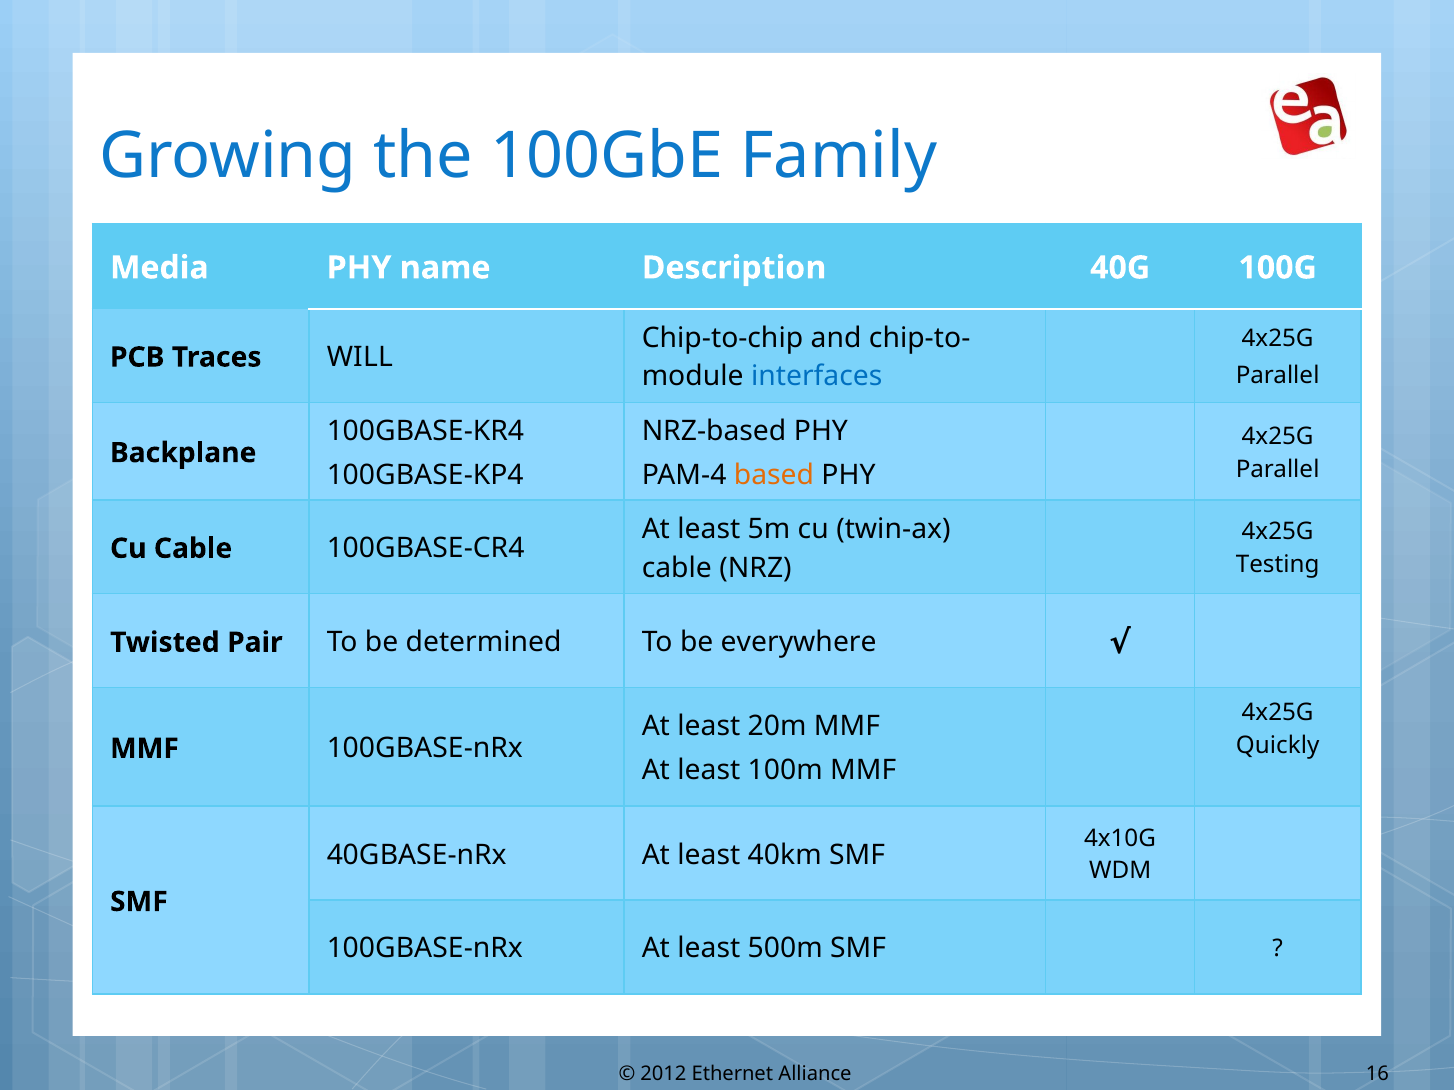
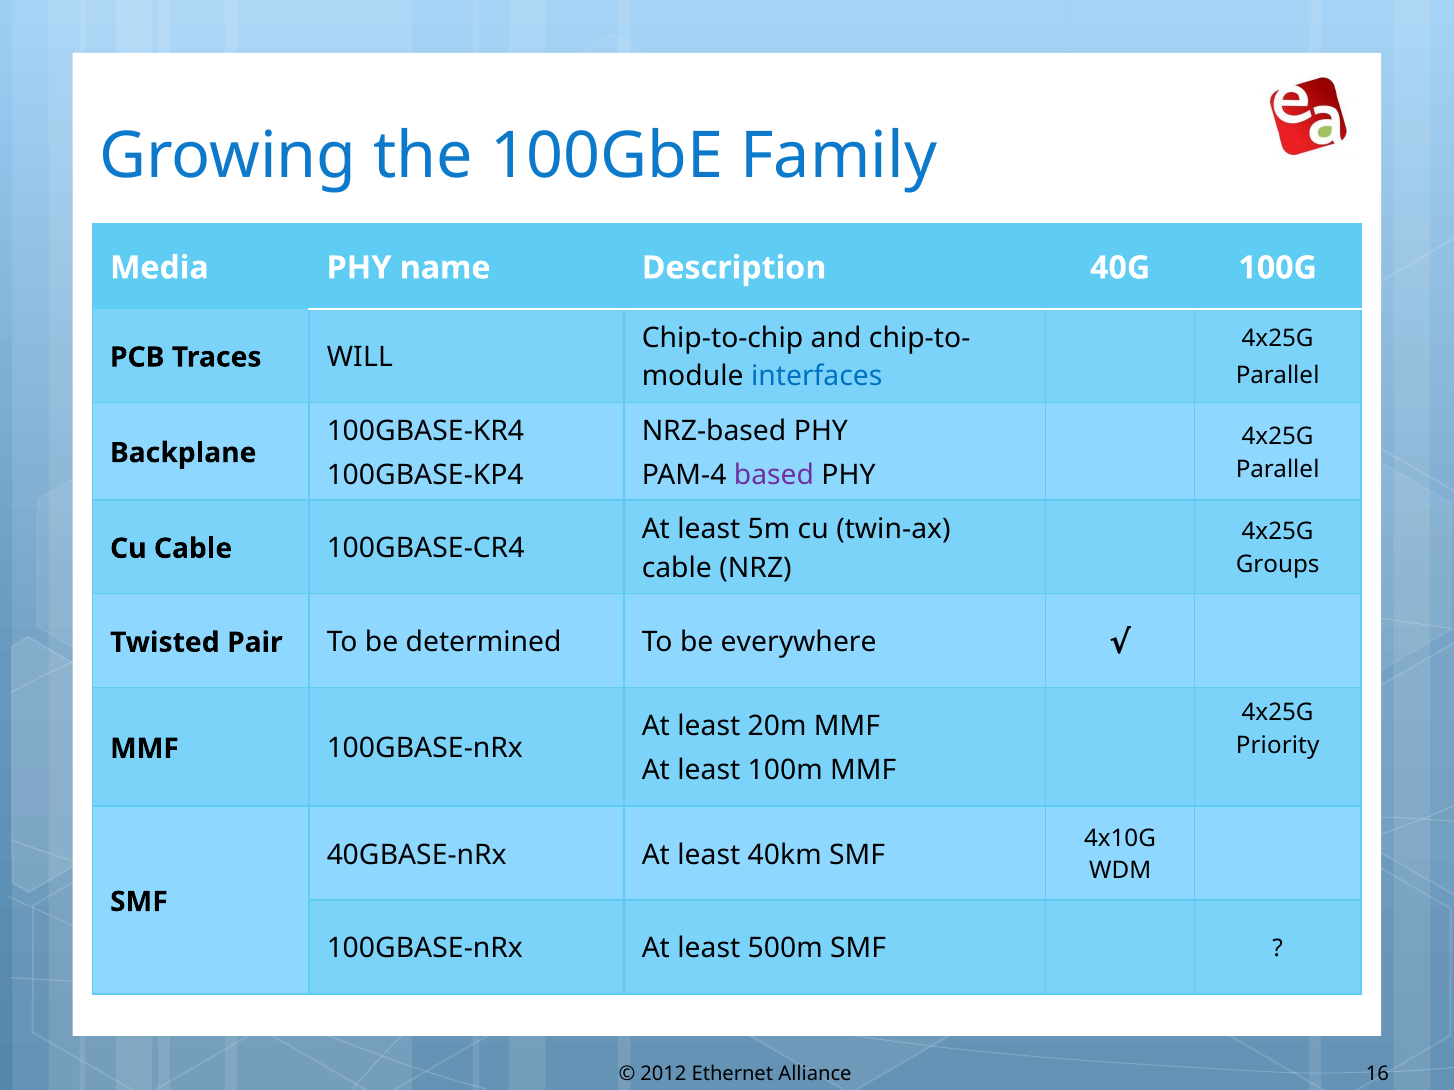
based colour: orange -> purple (774, 475)
Testing: Testing -> Groups (1278, 565)
Quickly: Quickly -> Priority (1278, 746)
